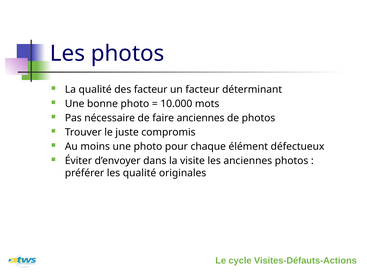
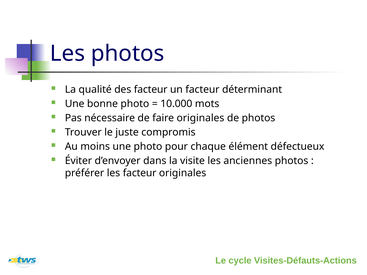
faire anciennes: anciennes -> originales (200, 118)
les qualité: qualité -> facteur (140, 173)
